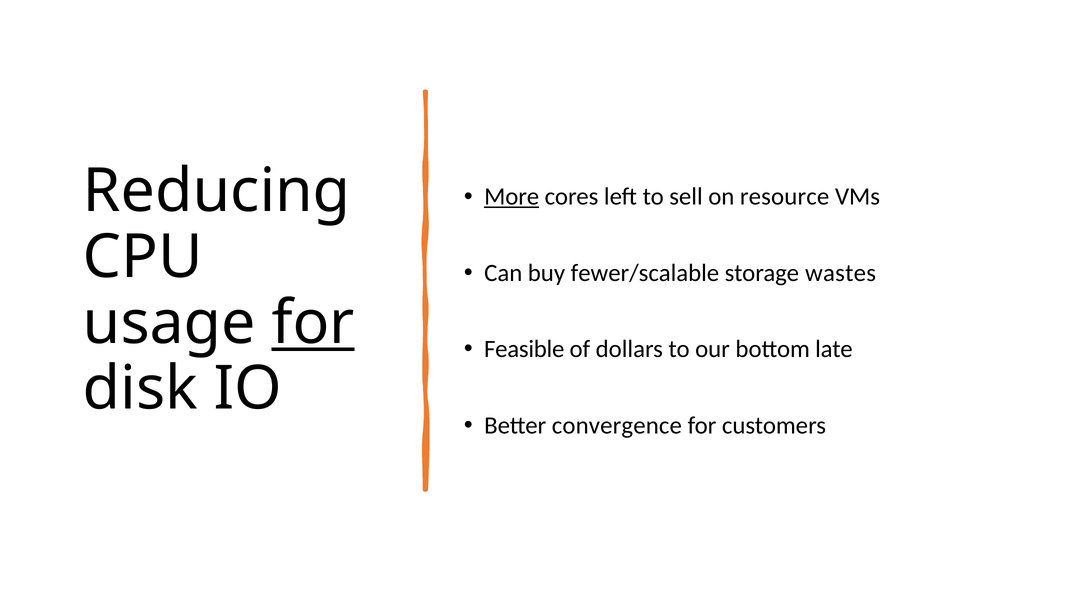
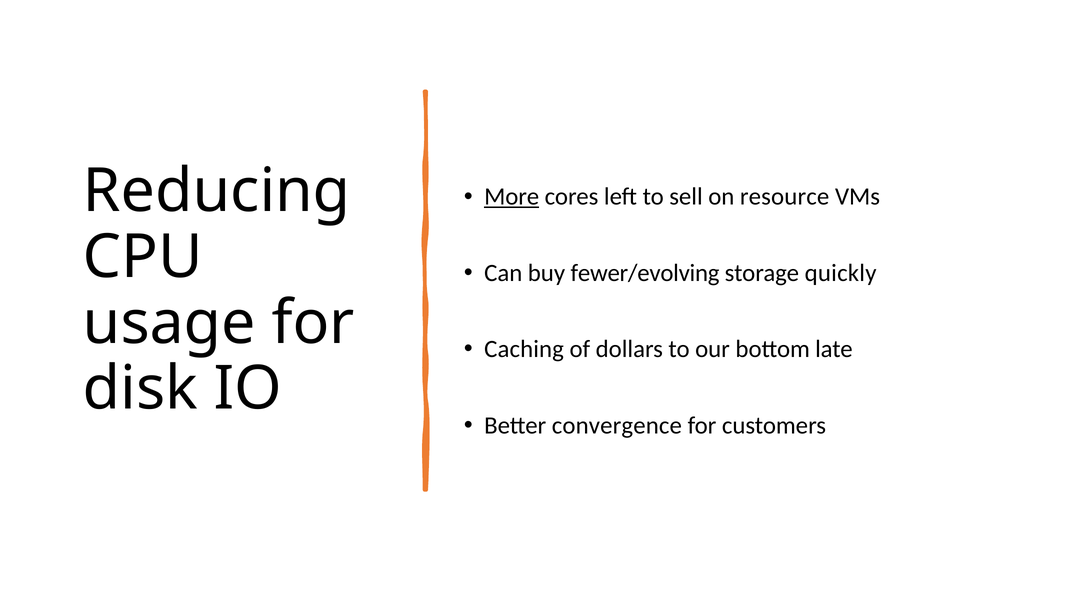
fewer/scalable: fewer/scalable -> fewer/evolving (645, 273)
wastes: wastes -> quickly (841, 273)
for underline: present -> none (313, 323)
Feasible: Feasible -> Caching (524, 349)
